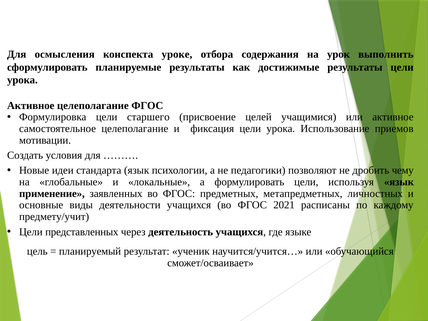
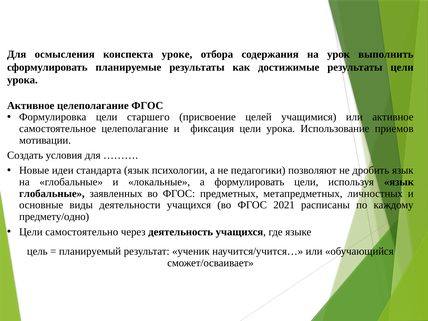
дробить чему: чему -> язык (403, 170)
применение: применение -> глобальные (52, 194)
предмету/учит: предмету/учит -> предмету/одно (54, 217)
представленных: представленных -> самостоятельно (82, 232)
